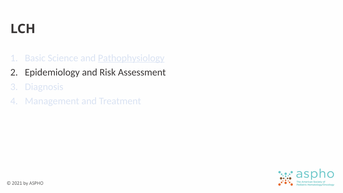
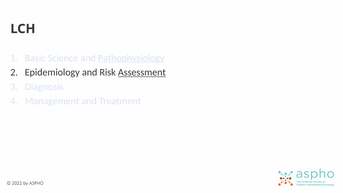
Assessment underline: none -> present (142, 72)
